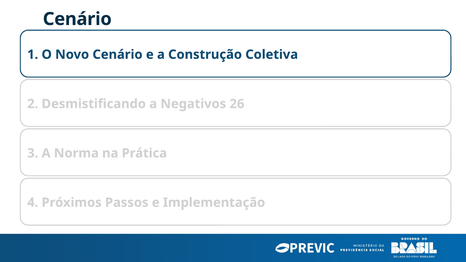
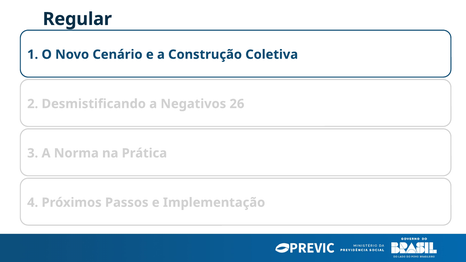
Cenário: Cenário -> Regular (77, 19)
